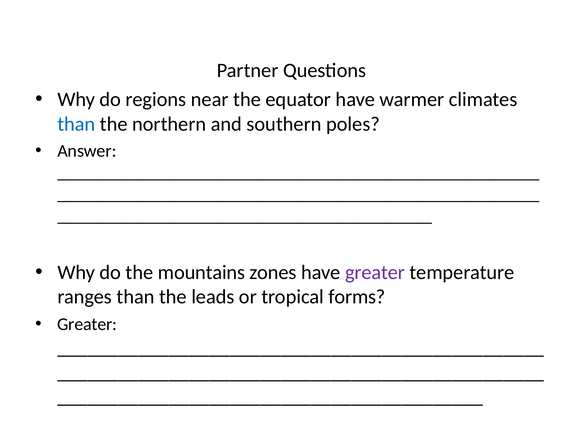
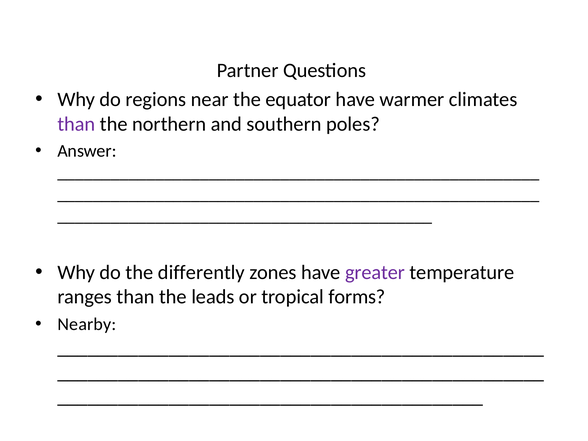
than colour: blue -> purple (76, 124)
mountains: mountains -> differently (201, 272)
Greater: Greater -> Nearby (87, 324)
